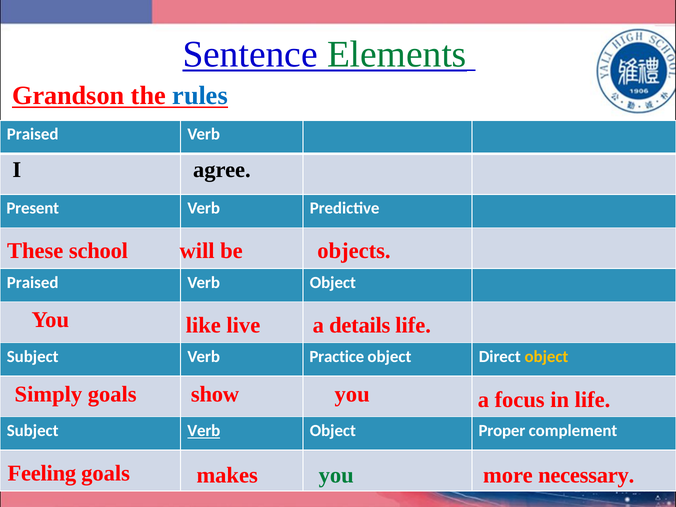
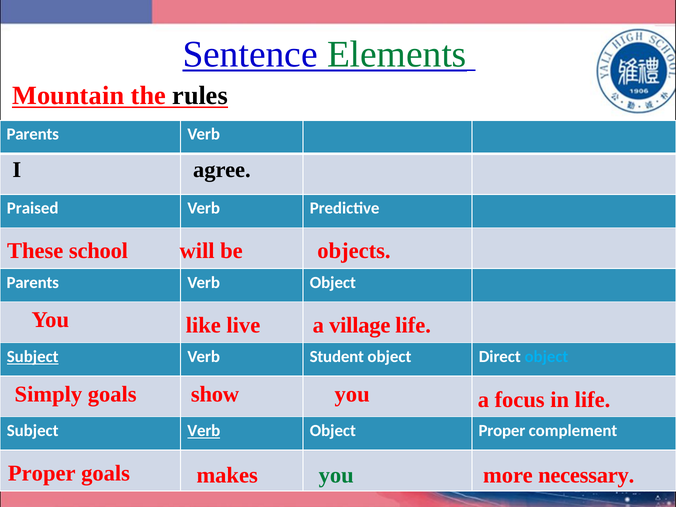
Grandson: Grandson -> Mountain (68, 96)
rules colour: blue -> black (200, 96)
Praised: Praised -> Parents (33, 134)
Present: Present -> Praised (33, 208)
Praised: Praised -> Parents (33, 282)
details: details -> village (360, 325)
Subject underline: none -> present (33, 357)
Practice: Practice -> Student (337, 357)
object colour: yellow -> light blue (546, 357)
Feeling: Feeling -> Proper (42, 473)
